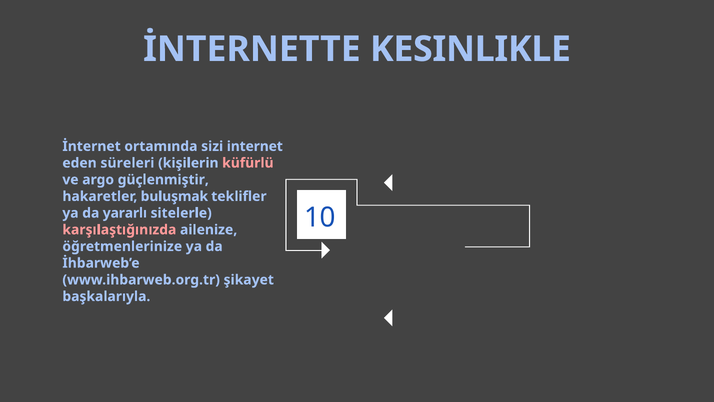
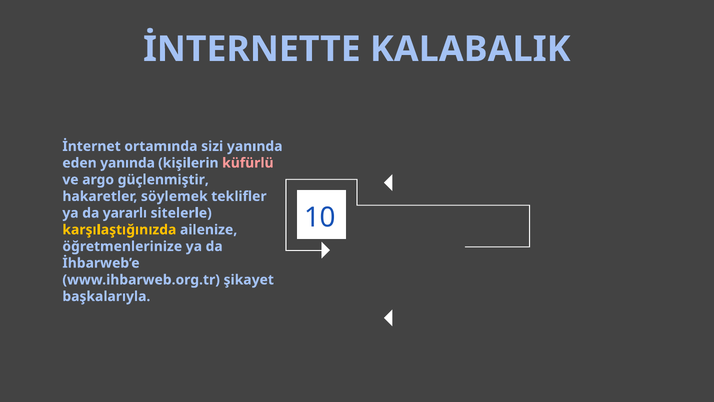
KESINLIKLE: KESINLIKLE -> KALABALIK (470, 49)
sizi internet: internet -> yanında (255, 146)
eden süreleri: süreleri -> yanında (128, 163)
buluşmak: buluşmak -> söylemek (174, 196)
karşılaştığınızda colour: pink -> yellow (119, 230)
